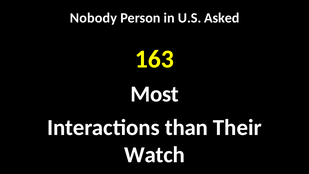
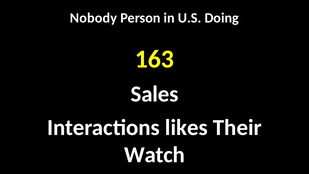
Asked: Asked -> Doing (222, 18)
Most: Most -> Sales (155, 94)
than: than -> likes (186, 127)
